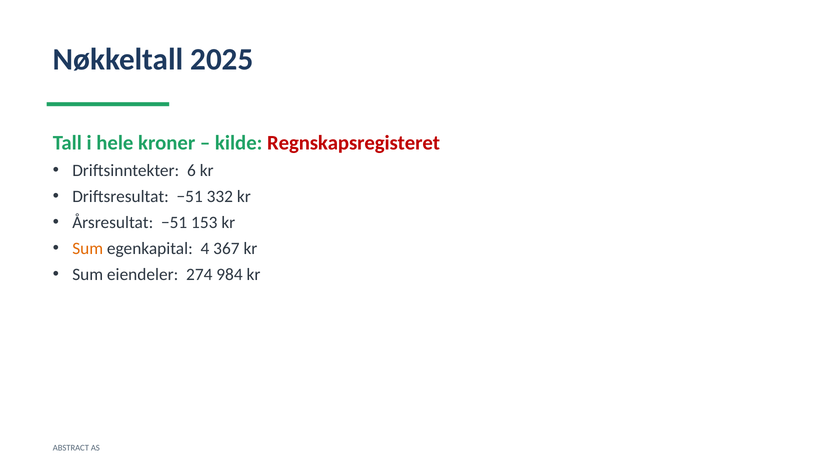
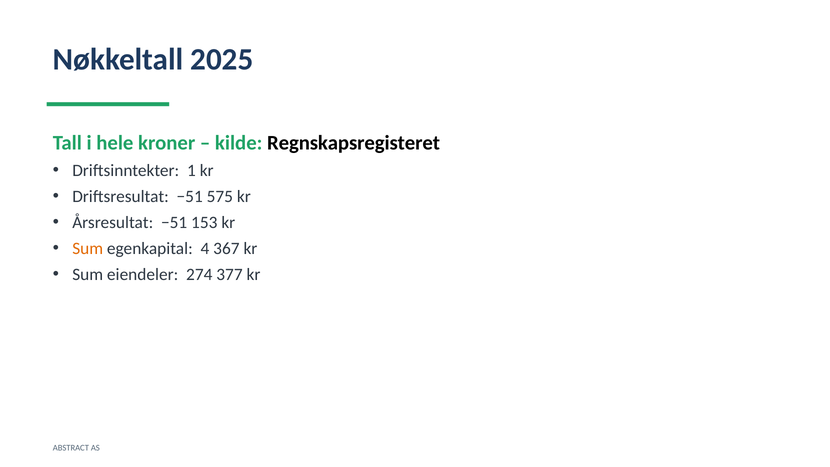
Regnskapsregisteret colour: red -> black (354, 143)
6: 6 -> 1 (191, 171)
332: 332 -> 575 (220, 197)
984: 984 -> 377 (229, 274)
